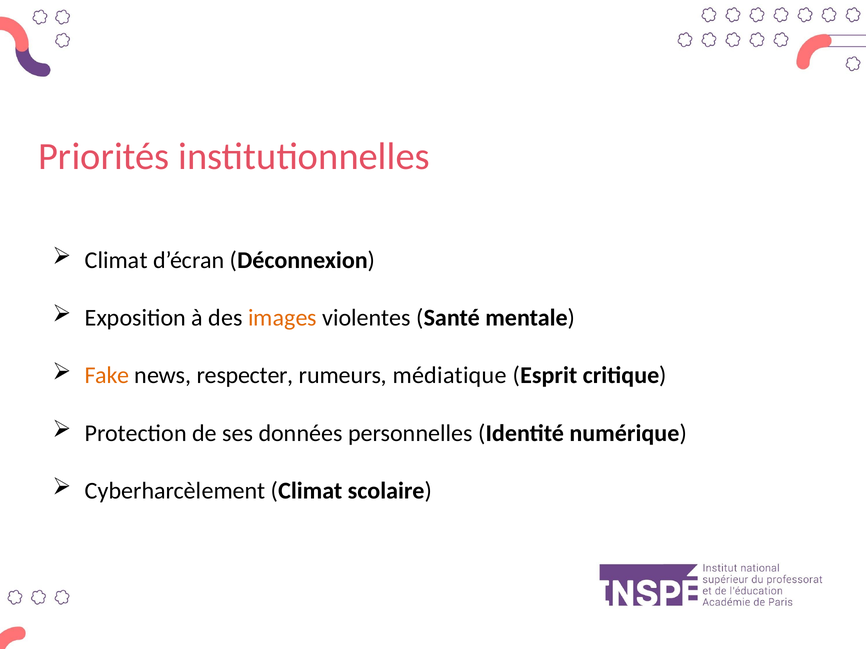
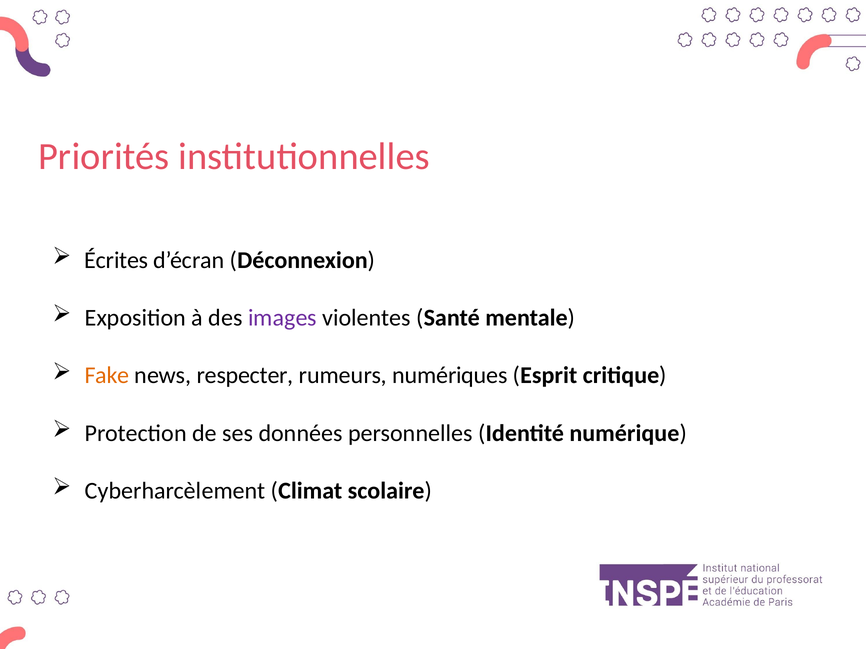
Climat: Climat -> Écrites (116, 260)
images colour: orange -> purple (282, 318)
médiatique: médiatique -> numériques (450, 376)
